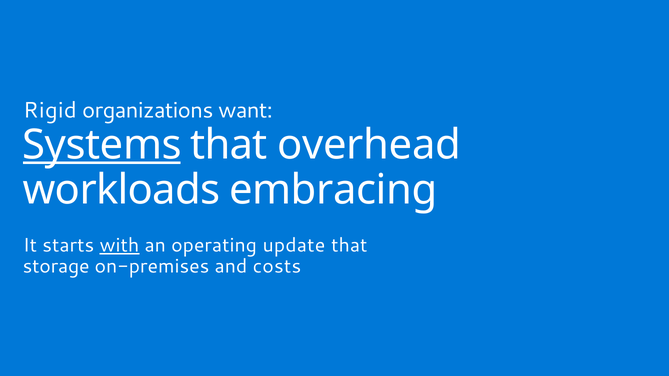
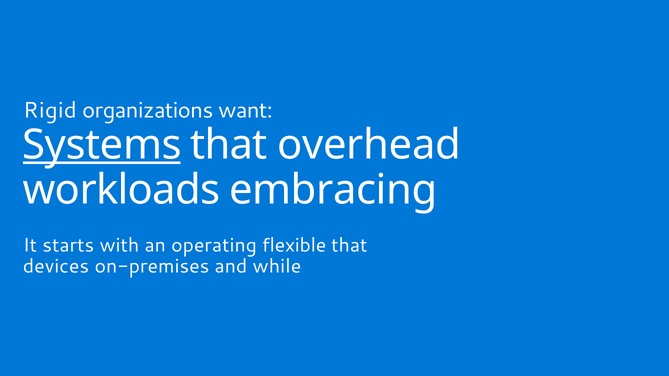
with underline: present -> none (119, 246)
update: update -> flexible (294, 246)
storage: storage -> devices (56, 267)
costs: costs -> while (277, 267)
